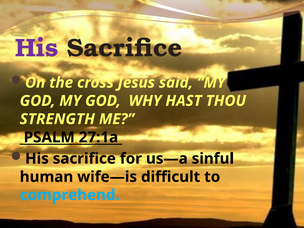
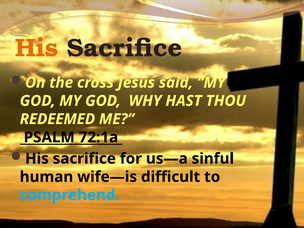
His colour: purple -> orange (37, 48)
STRENGTH: STRENGTH -> REDEEMED (57, 119)
27:1a: 27:1a -> 72:1a (98, 137)
